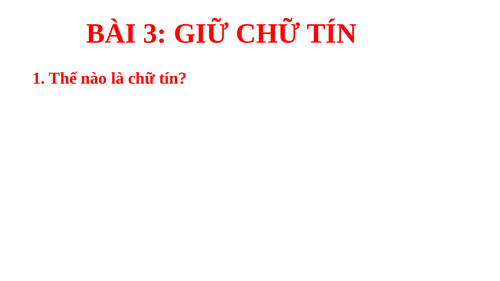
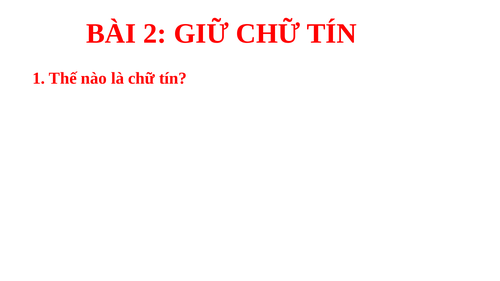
3: 3 -> 2 (155, 34)
